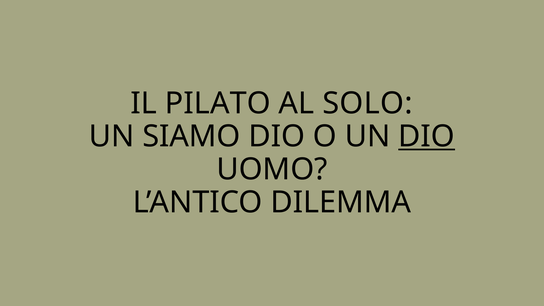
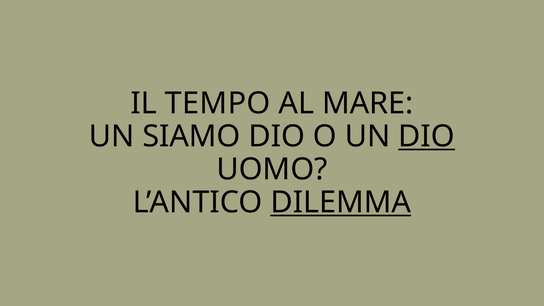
PILATO: PILATO -> TEMPO (218, 103)
SOLO: SOLO -> MARE (368, 103)
DILEMMA underline: none -> present (341, 202)
